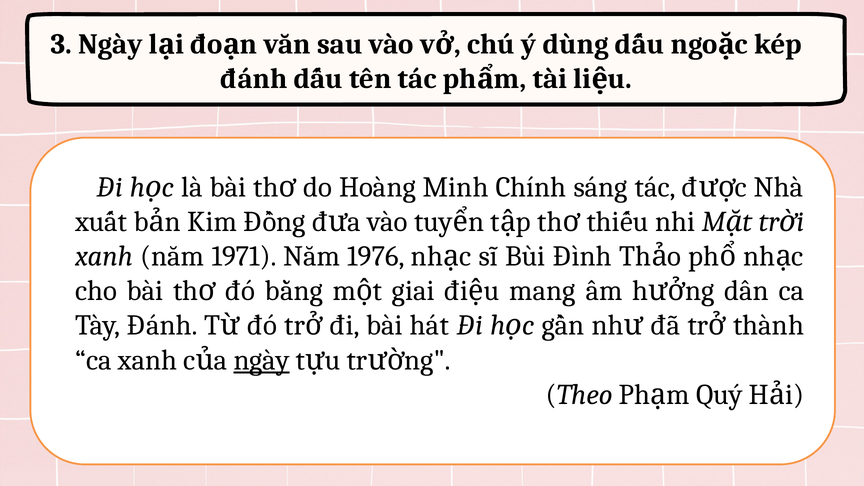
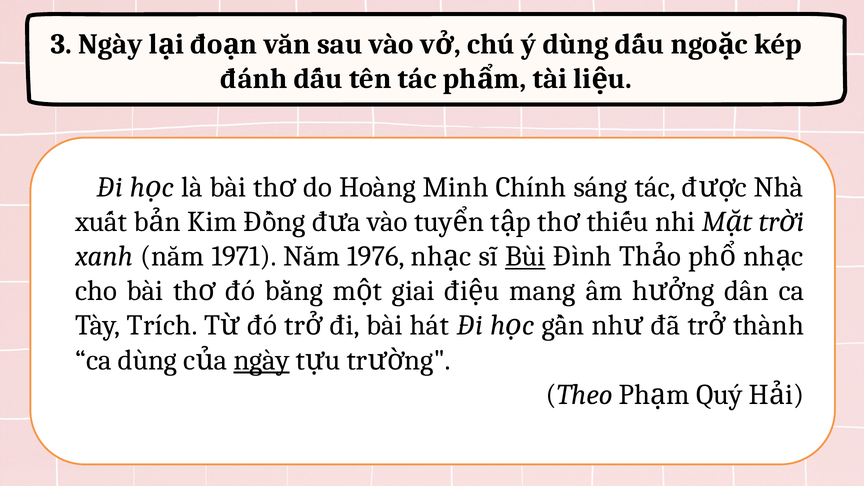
Bùi underline: none -> present (525, 256)
Tày Đánh: Đánh -> Trích (162, 325)
ca xanh: xanh -> dùng (148, 360)
